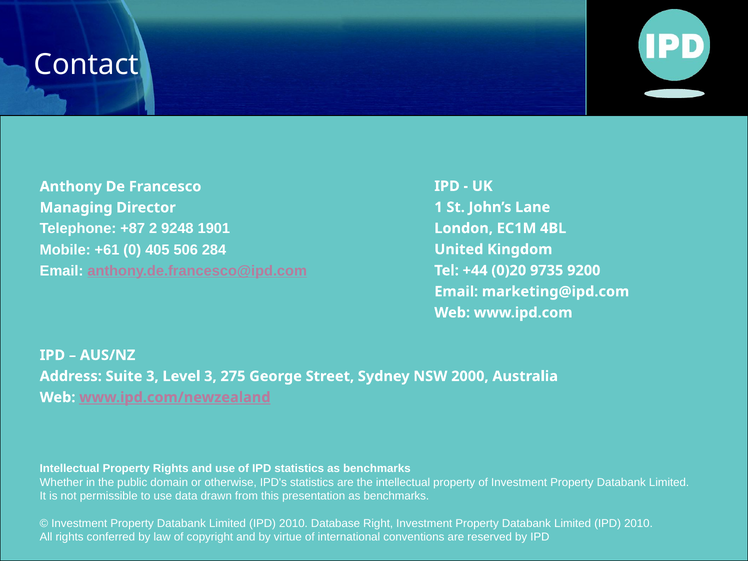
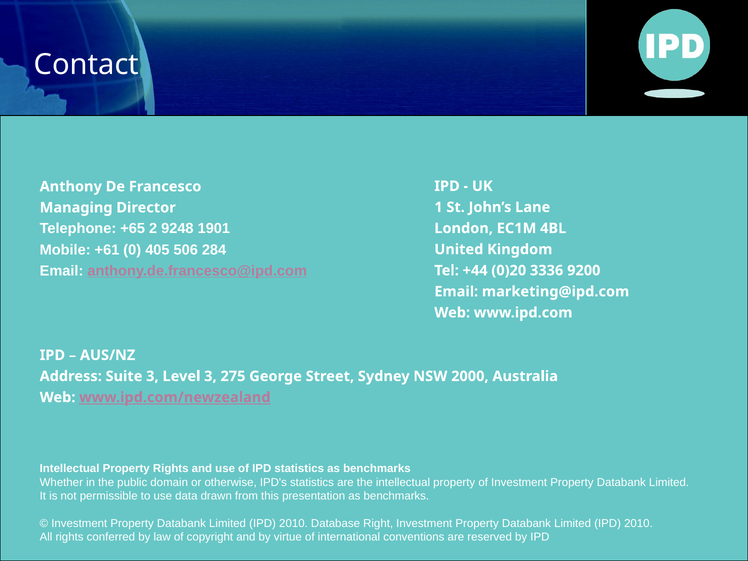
+87: +87 -> +65 (133, 229)
9735: 9735 -> 3336 (547, 270)
